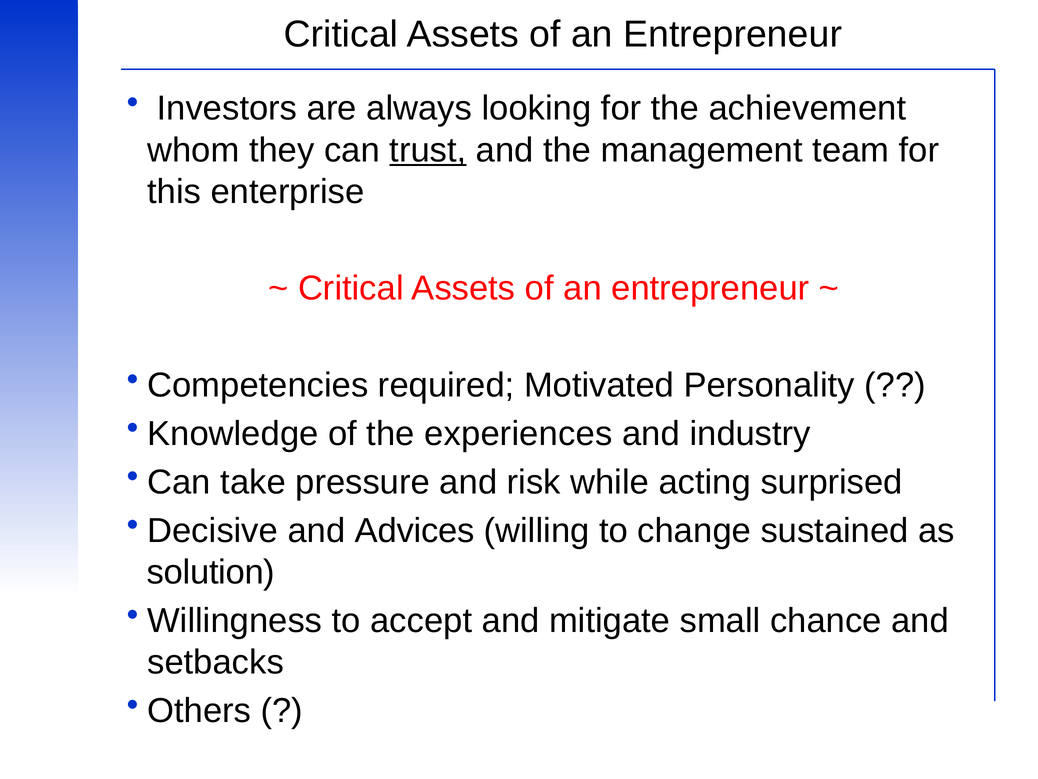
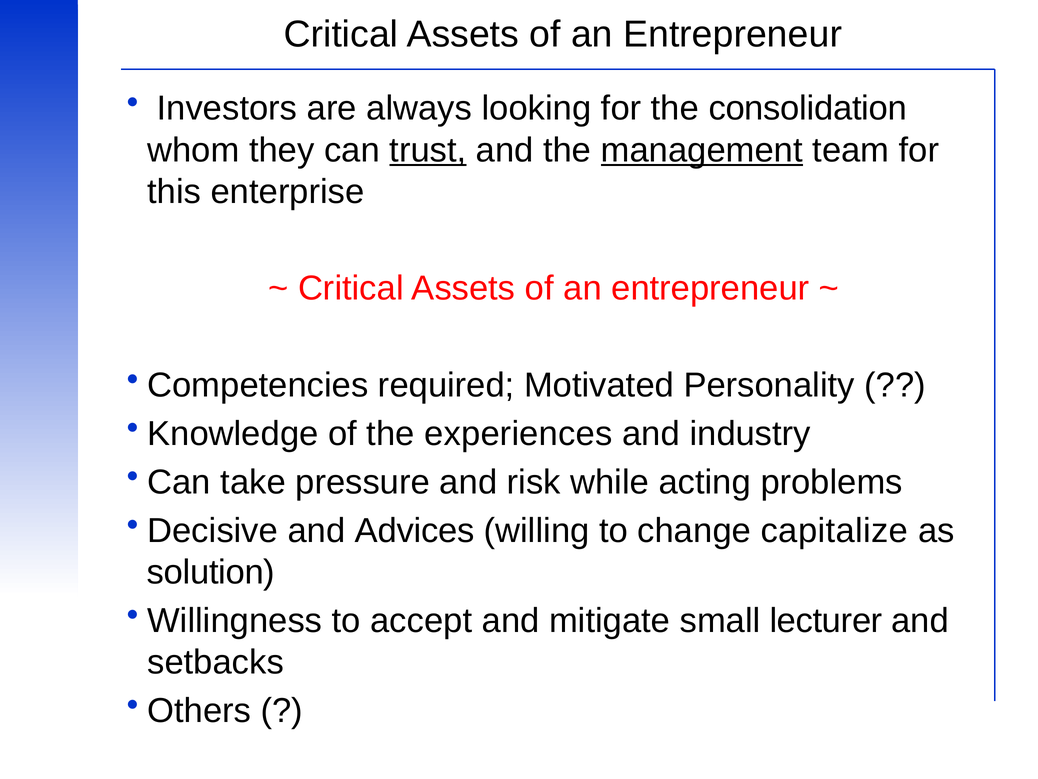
achievement: achievement -> consolidation (808, 108)
management underline: none -> present (702, 150)
surprised: surprised -> problems (832, 482)
sustained: sustained -> capitalize (834, 531)
chance: chance -> lecturer (826, 620)
